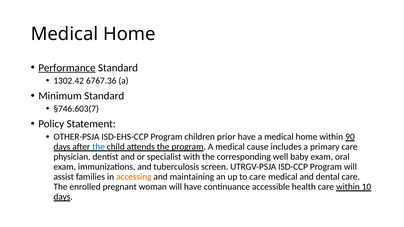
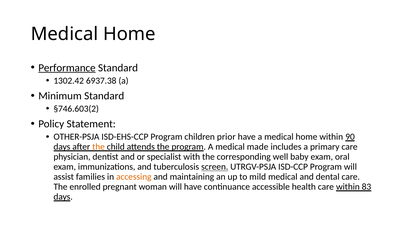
6767.36: 6767.36 -> 6937.38 (101, 81)
§746.603(7: §746.603(7 -> §746.603(2 (76, 109)
the colour: blue -> orange (99, 147)
cause: cause -> made (258, 147)
screen underline: none -> present (215, 167)
to care: care -> mild (258, 177)
10: 10 -> 83 (366, 187)
